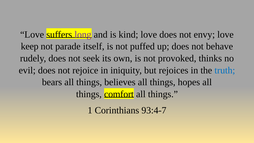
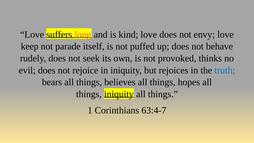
long colour: purple -> orange (83, 34)
things comfort: comfort -> iniquity (119, 94)
93:4-7: 93:4-7 -> 63:4-7 (154, 110)
